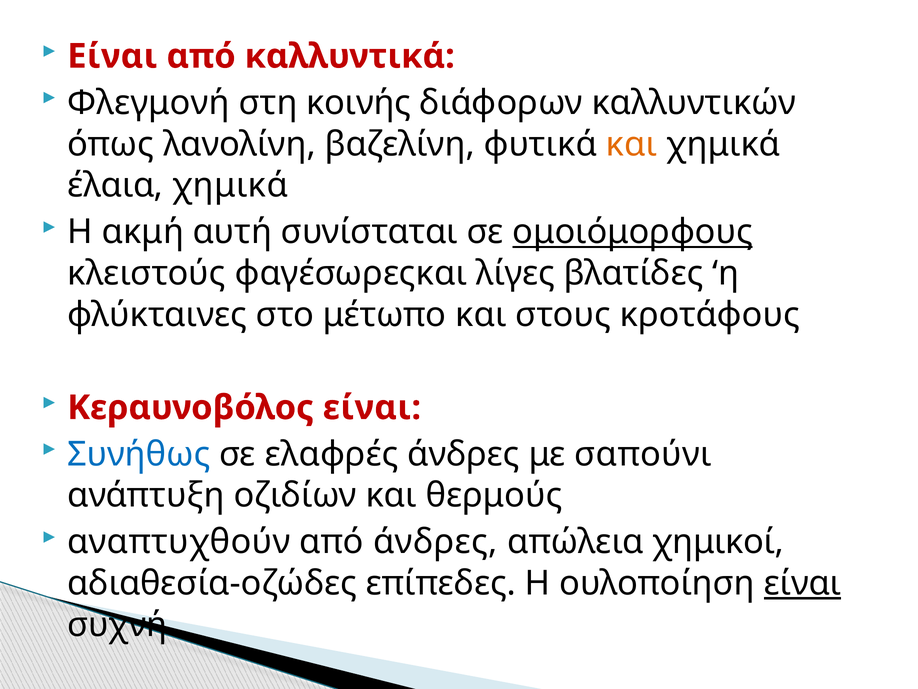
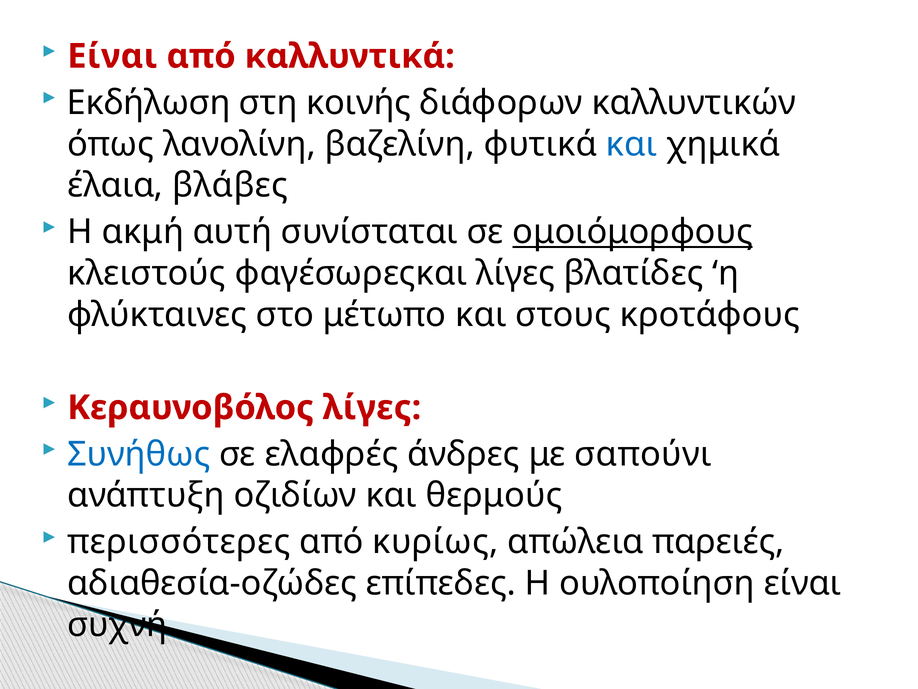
Φλεγμονή: Φλεγμονή -> Εκδήλωση (149, 103)
και colour: orange -> blue (632, 144)
έλαια χημικά: χημικά -> βλάβες (230, 185)
Κεραυνοβόλος είναι: είναι -> λίγες (372, 407)
αναπτυχθούν: αναπτυχθούν -> περισσότερες (179, 542)
από άνδρες: άνδρες -> κυρίως (435, 542)
χημικοί: χημικοί -> παρειές (718, 542)
είναι underline: present -> none (803, 583)
